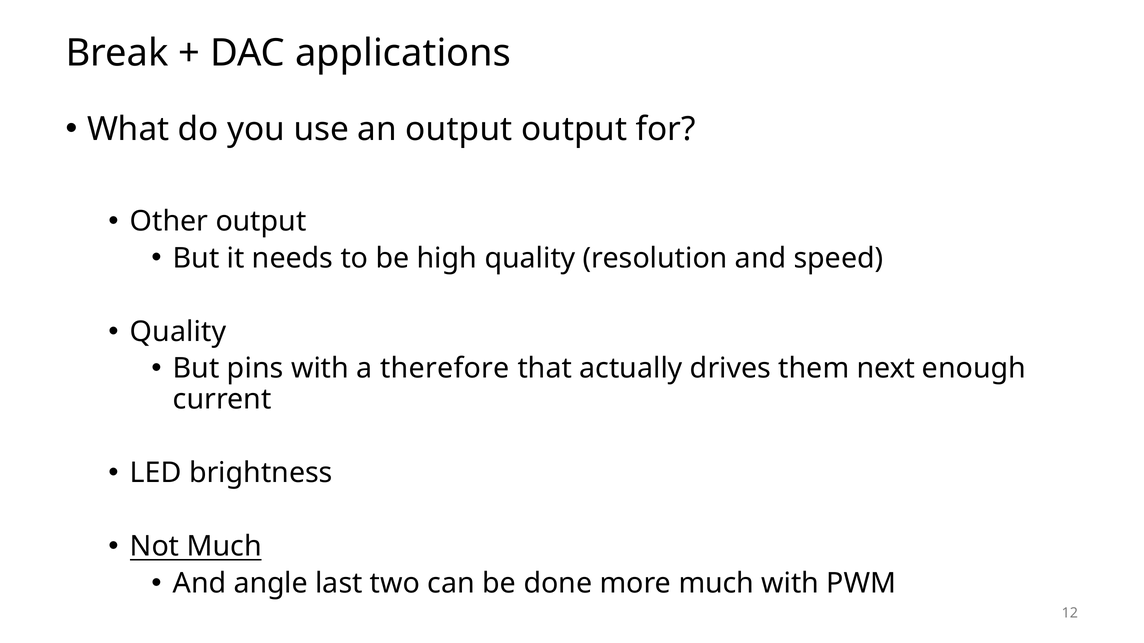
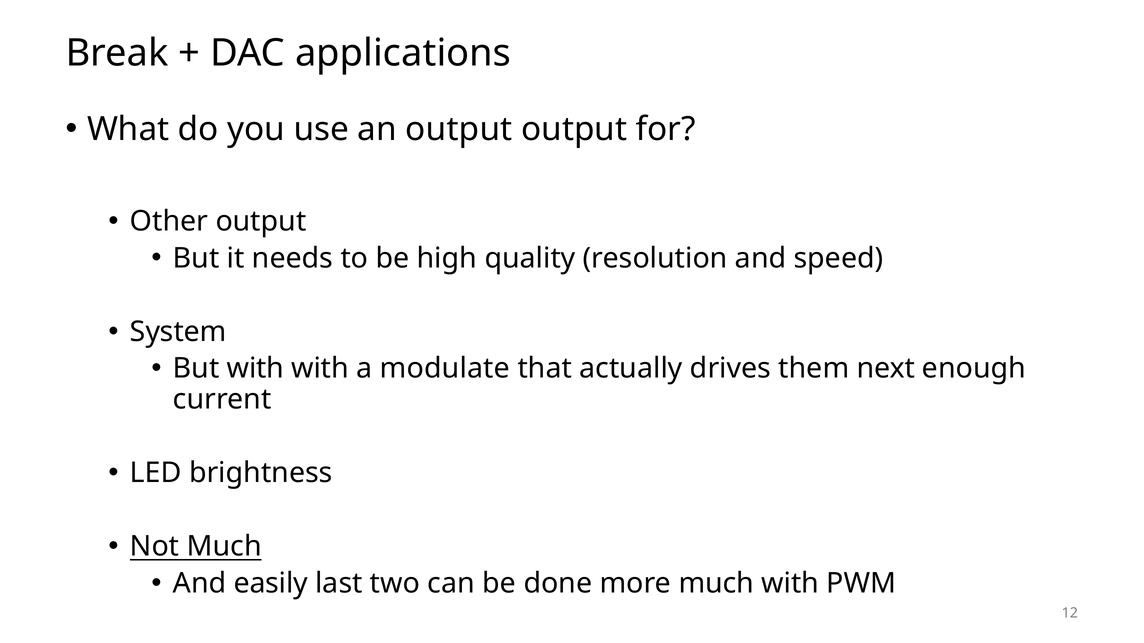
Quality: Quality -> System (178, 332)
But pins: pins -> with (255, 369)
therefore: therefore -> modulate (445, 369)
angle: angle -> easily (271, 584)
